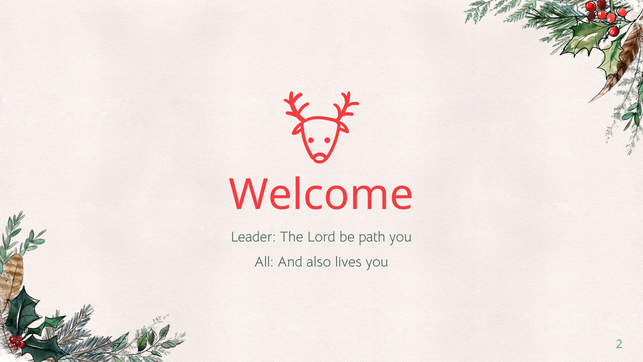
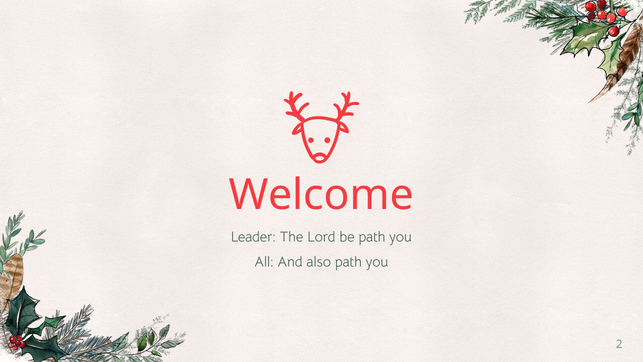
also lives: lives -> path (348, 262)
